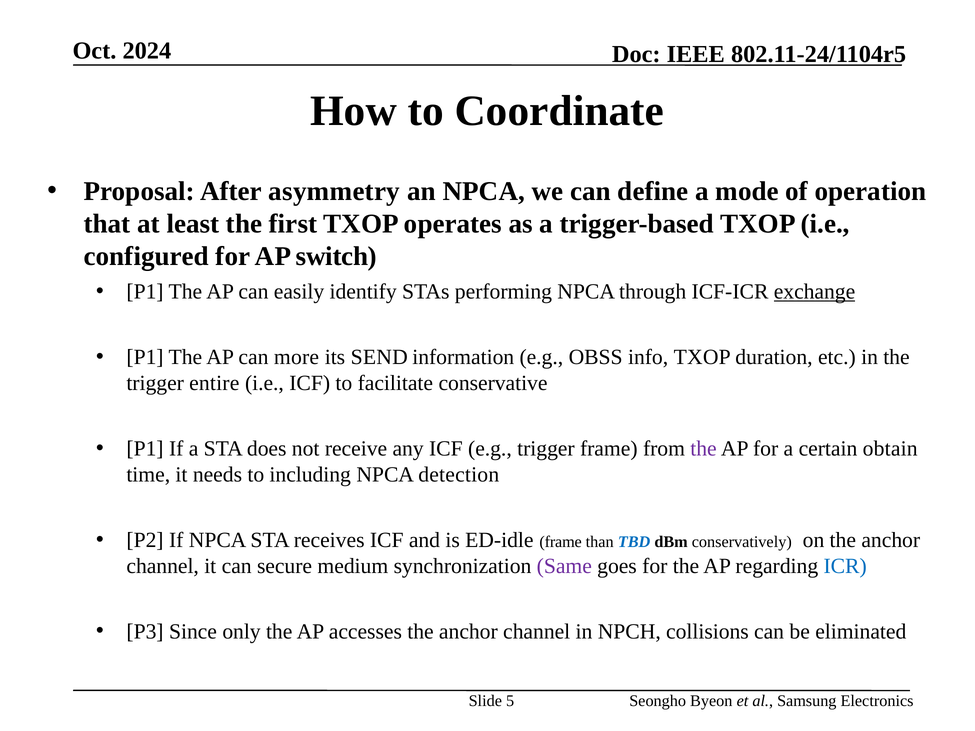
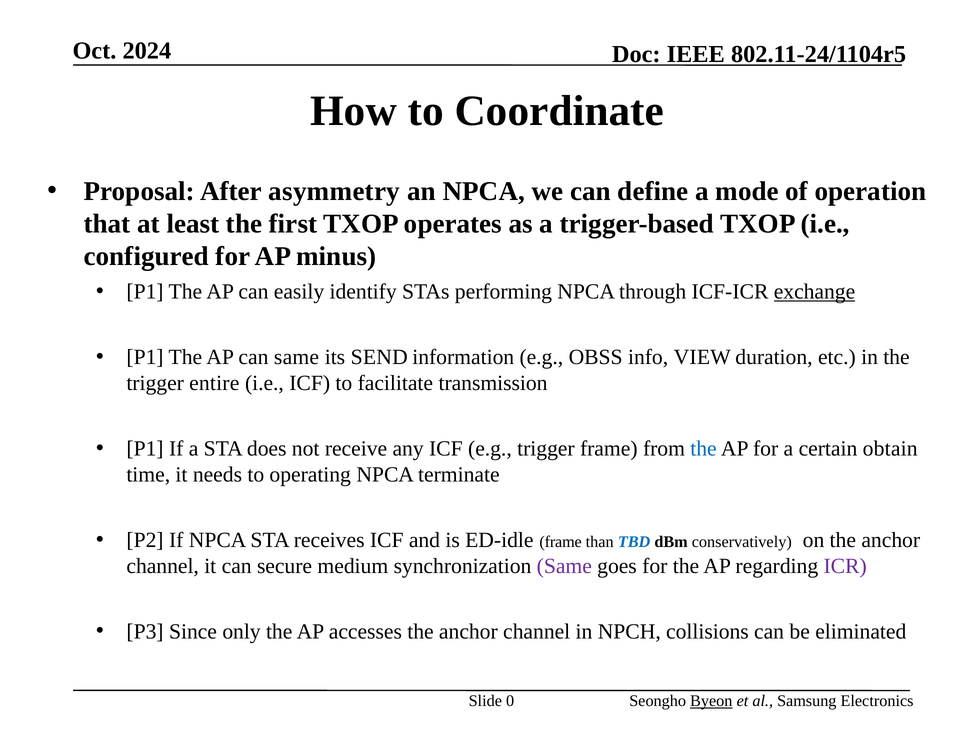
switch: switch -> minus (336, 256)
can more: more -> same (297, 357)
info TXOP: TXOP -> VIEW (702, 357)
conservative: conservative -> transmission (493, 383)
the colour: purple -> blue (704, 449)
including: including -> operating (310, 475)
detection: detection -> terminate (459, 475)
ICR colour: blue -> purple (845, 566)
5: 5 -> 0 (510, 701)
Byeon underline: none -> present (711, 701)
